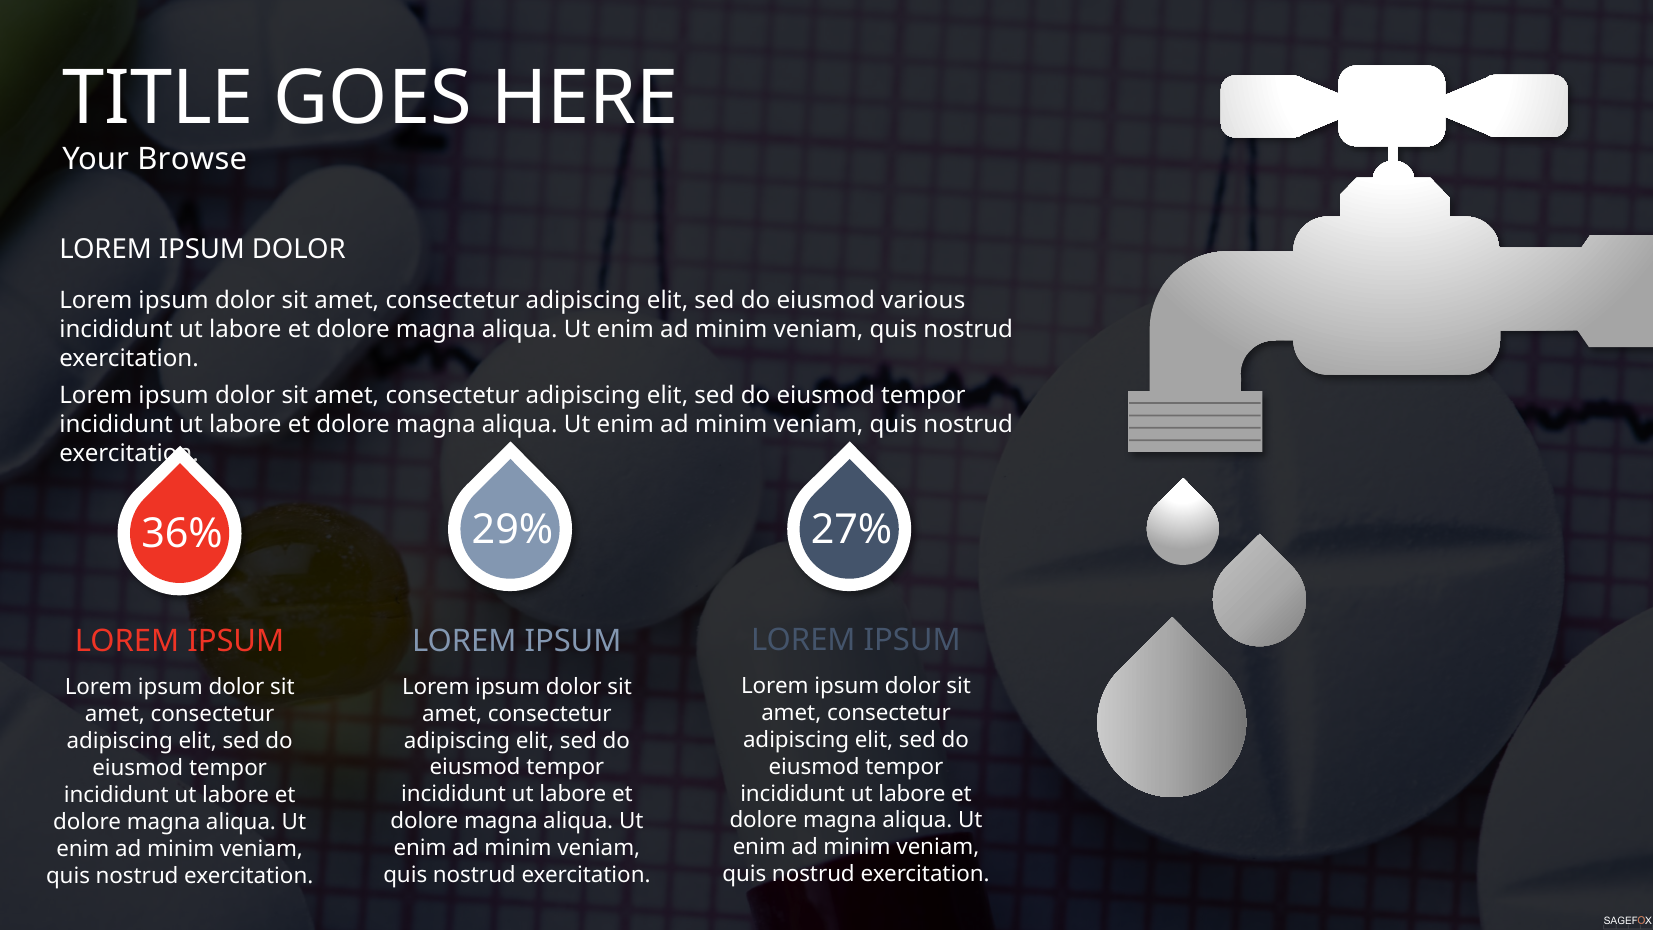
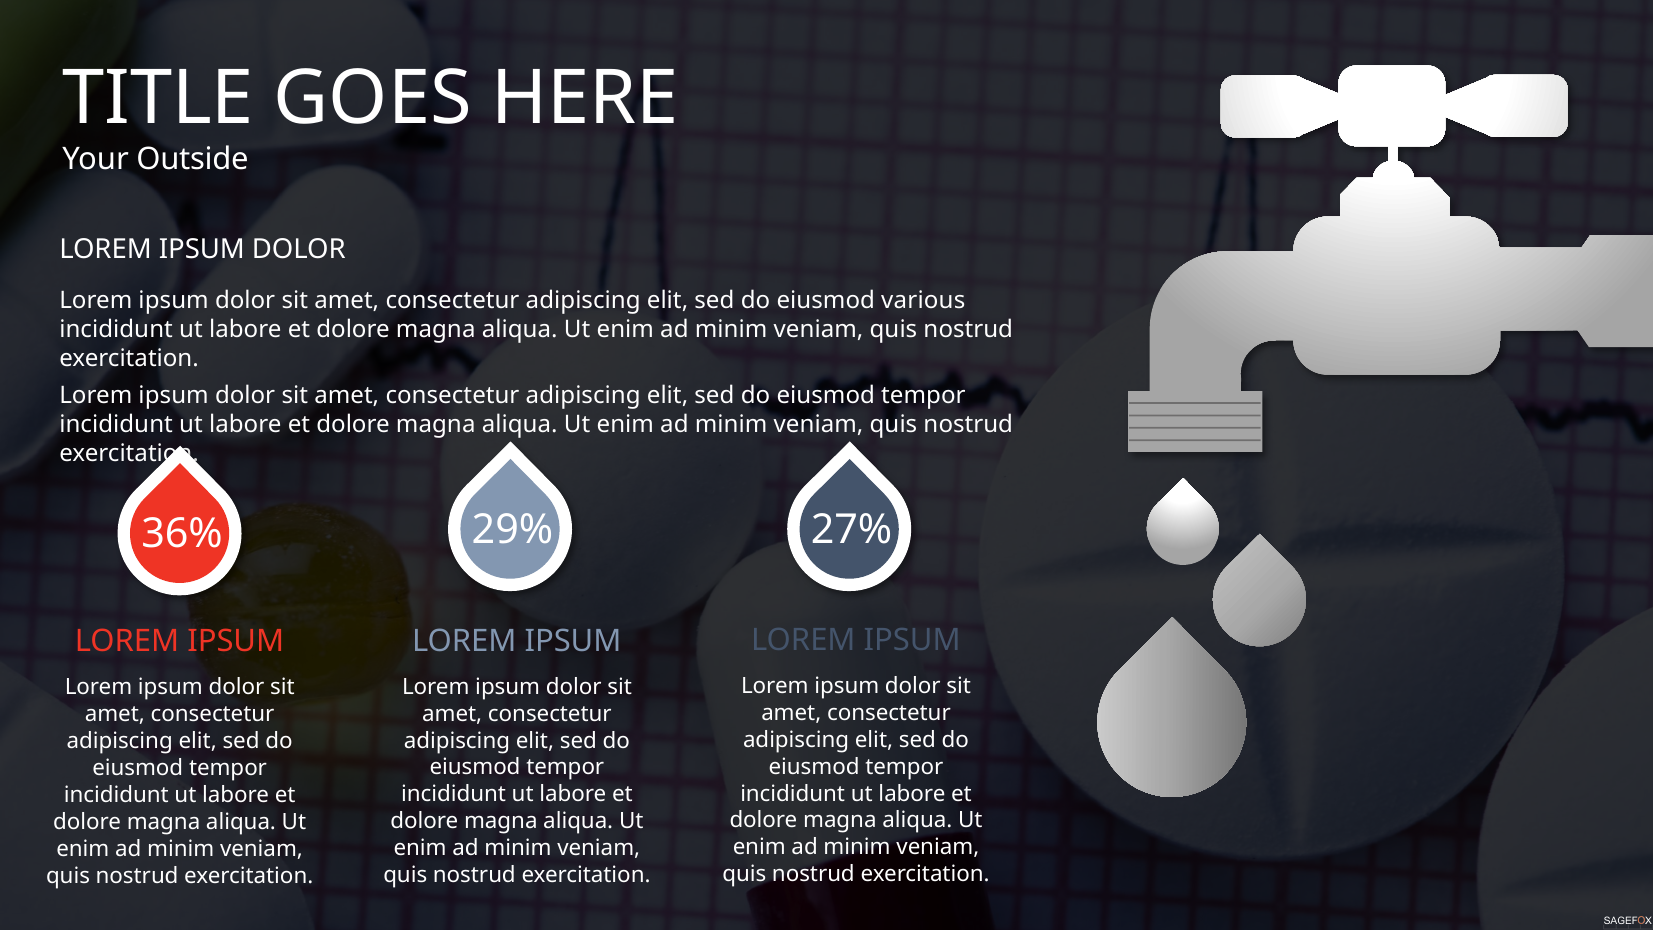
Browse: Browse -> Outside (193, 159)
